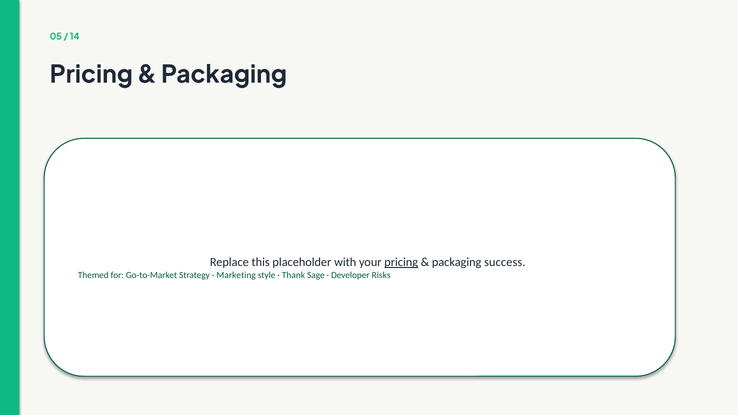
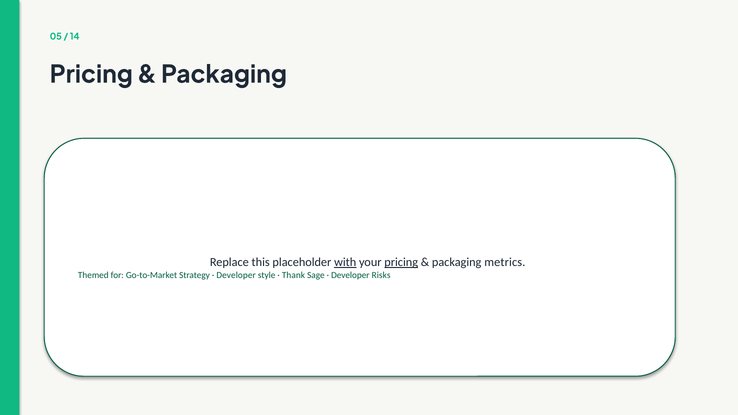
with underline: none -> present (345, 262)
success: success -> metrics (505, 262)
Marketing: Marketing -> Developer (236, 275)
